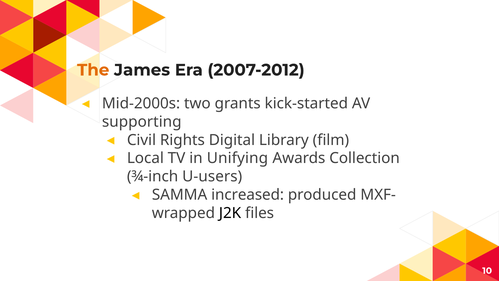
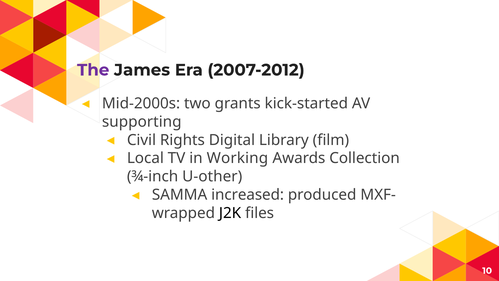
The colour: orange -> purple (93, 70)
Unifying: Unifying -> Working (237, 158)
U-users: U-users -> U-other (212, 176)
